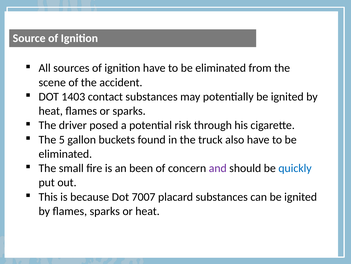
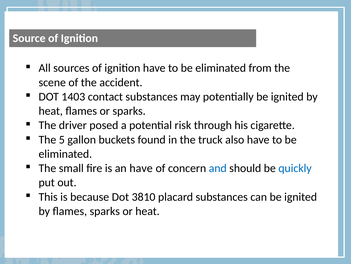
an been: been -> have (141, 168)
and colour: purple -> blue (218, 168)
7007: 7007 -> 3810 (144, 196)
